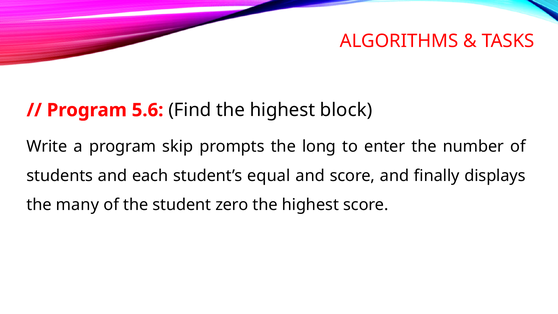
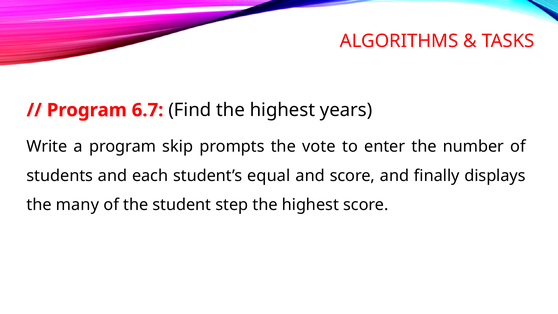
5.6: 5.6 -> 6.7 (148, 110)
block: block -> years (346, 110)
long: long -> vote (319, 146)
zero: zero -> step (232, 205)
